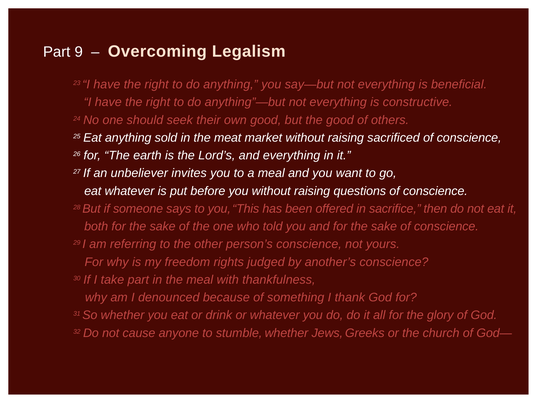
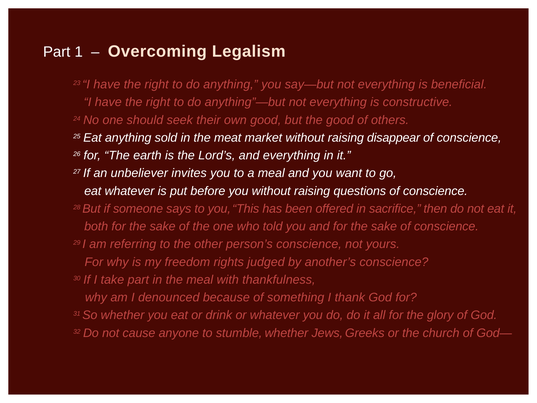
9: 9 -> 1 (79, 52)
sacrificed: sacrificed -> disappear (394, 138)
